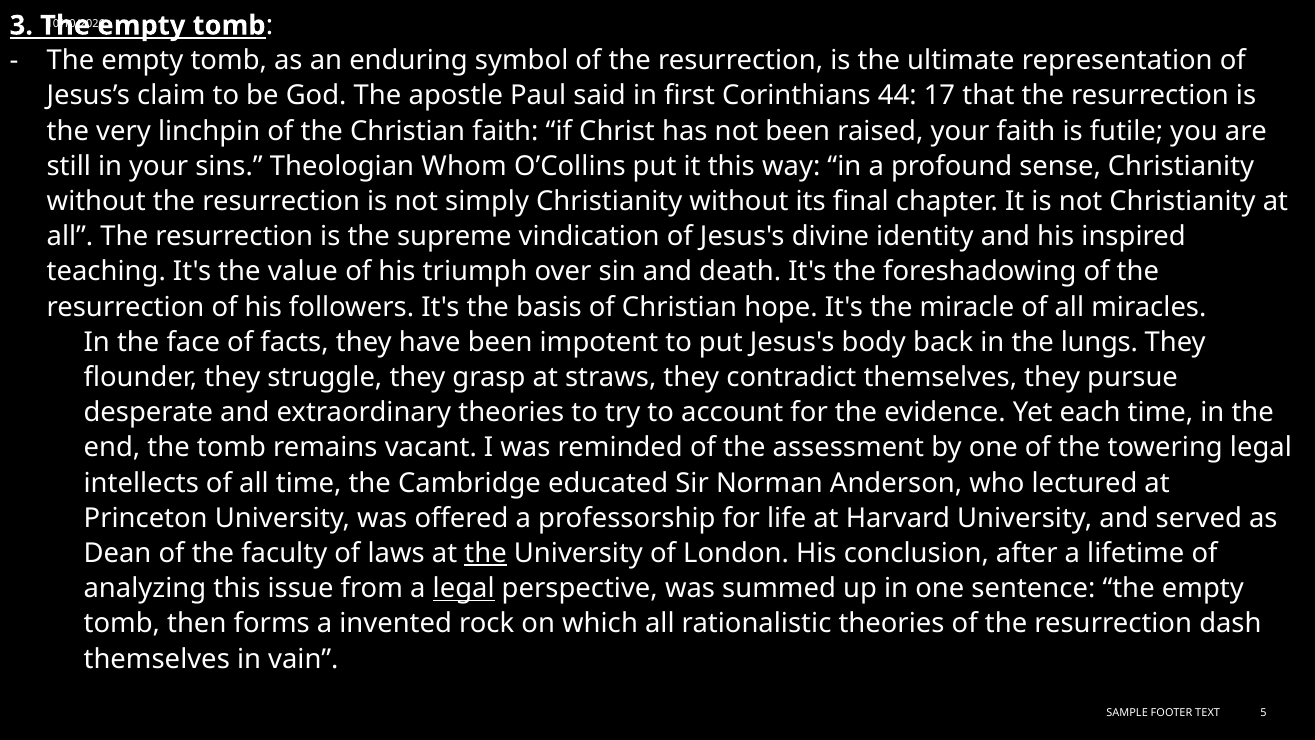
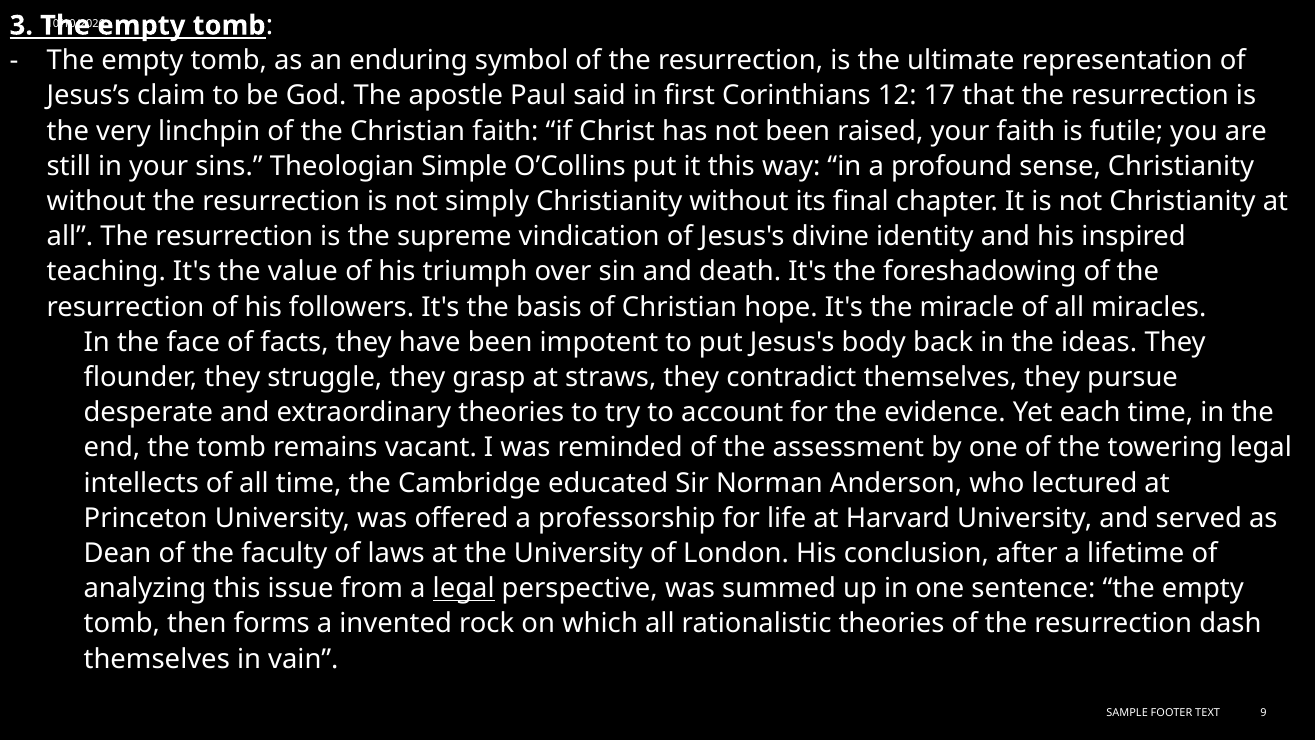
44: 44 -> 12 (897, 96)
Whom: Whom -> Simple (464, 166)
lungs: lungs -> ideas (1099, 342)
the underline: present -> none (486, 553)
5: 5 -> 9 (1263, 712)
